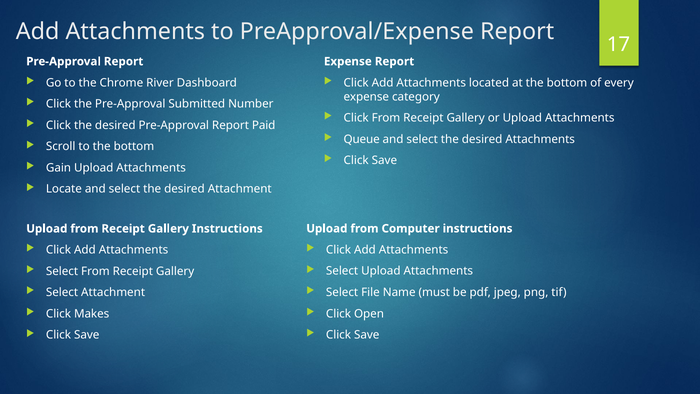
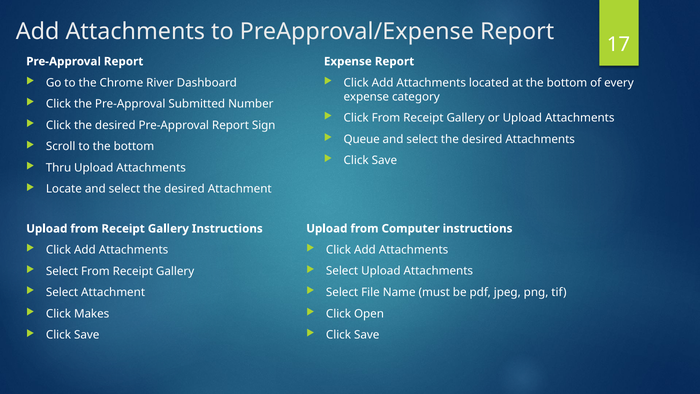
Paid: Paid -> Sign (264, 125)
Gain: Gain -> Thru (59, 168)
